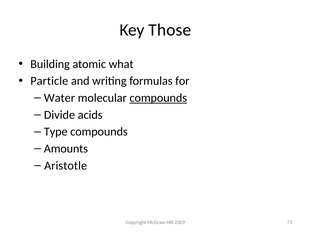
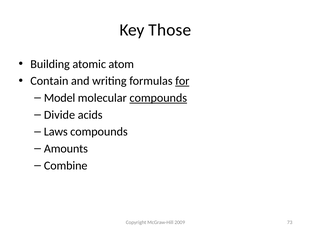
what: what -> atom (121, 64)
Particle: Particle -> Contain (49, 81)
for underline: none -> present (182, 81)
Water: Water -> Model (60, 98)
Type: Type -> Laws (56, 132)
Aristotle: Aristotle -> Combine (66, 166)
